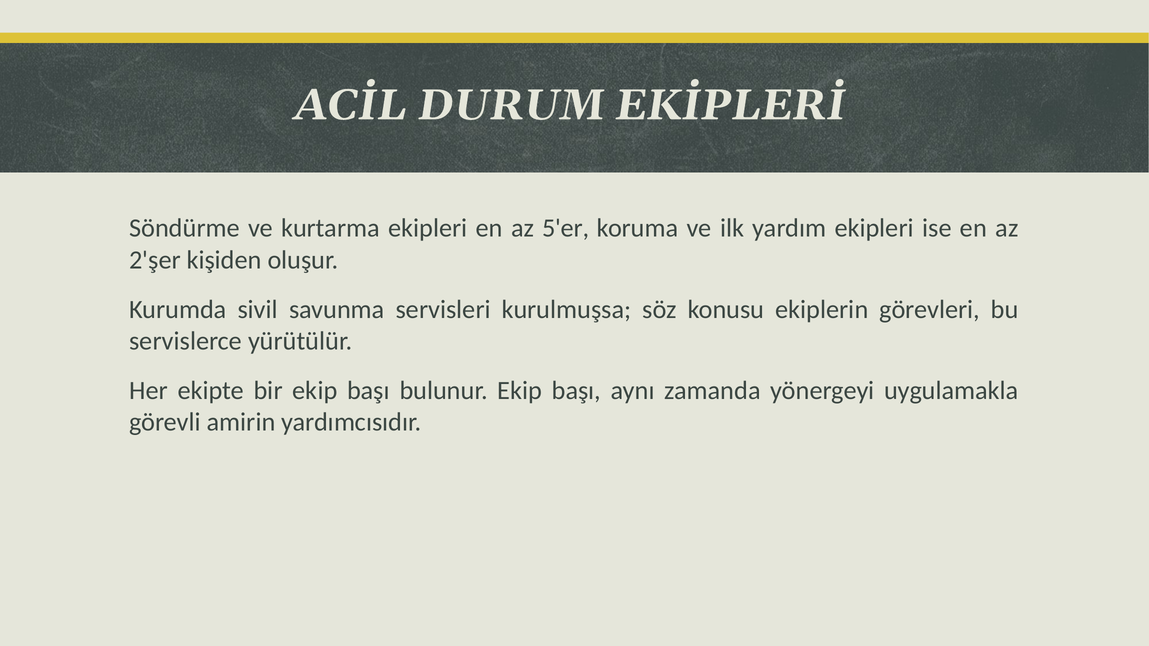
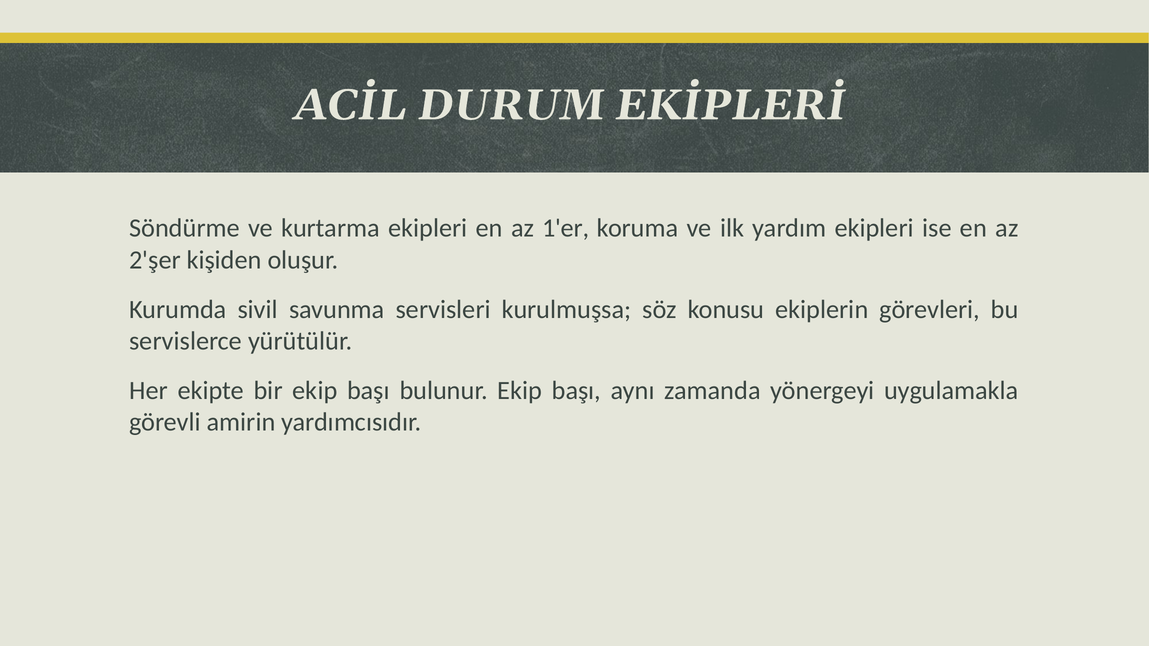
5'er: 5'er -> 1'er (566, 228)
